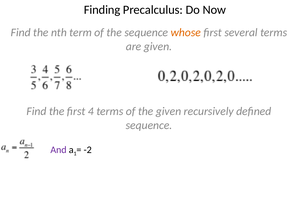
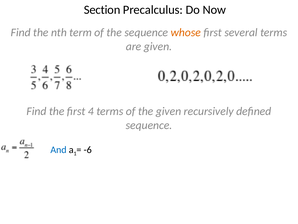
Finding: Finding -> Section (102, 10)
And colour: purple -> blue (58, 149)
-2: -2 -> -6 (88, 149)
